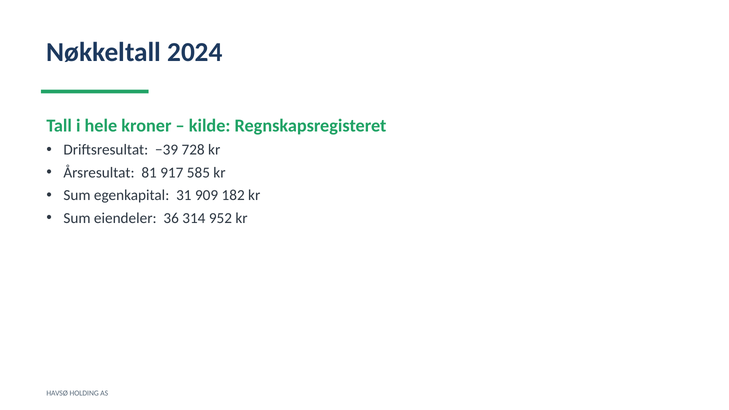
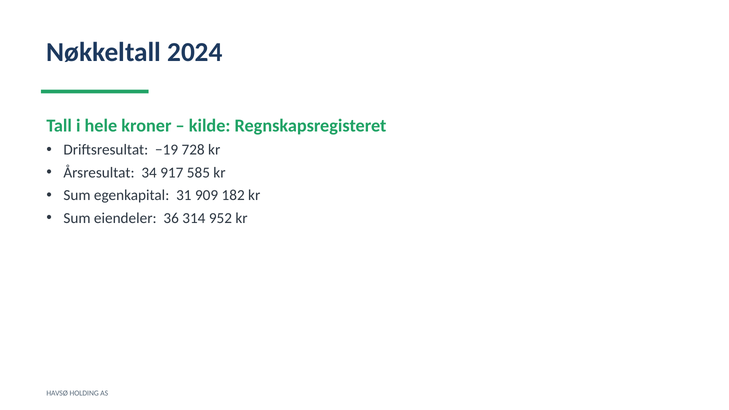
−39: −39 -> −19 (167, 150)
81: 81 -> 34 (149, 173)
